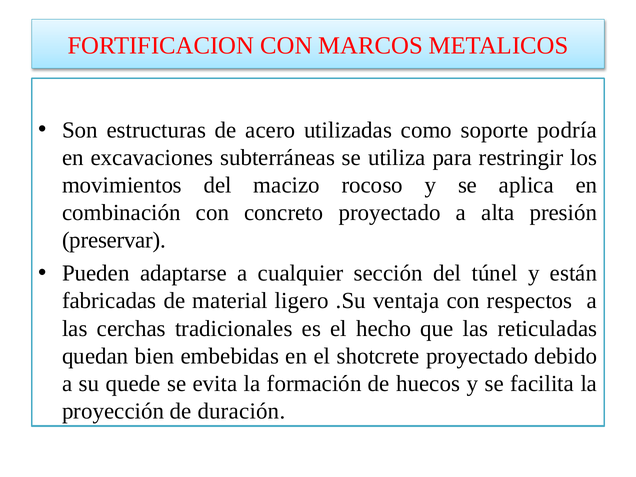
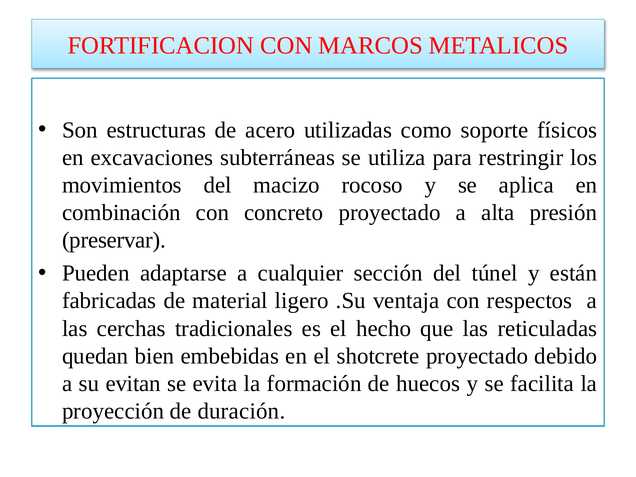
podría: podría -> físicos (567, 130)
quede: quede -> evitan (133, 384)
